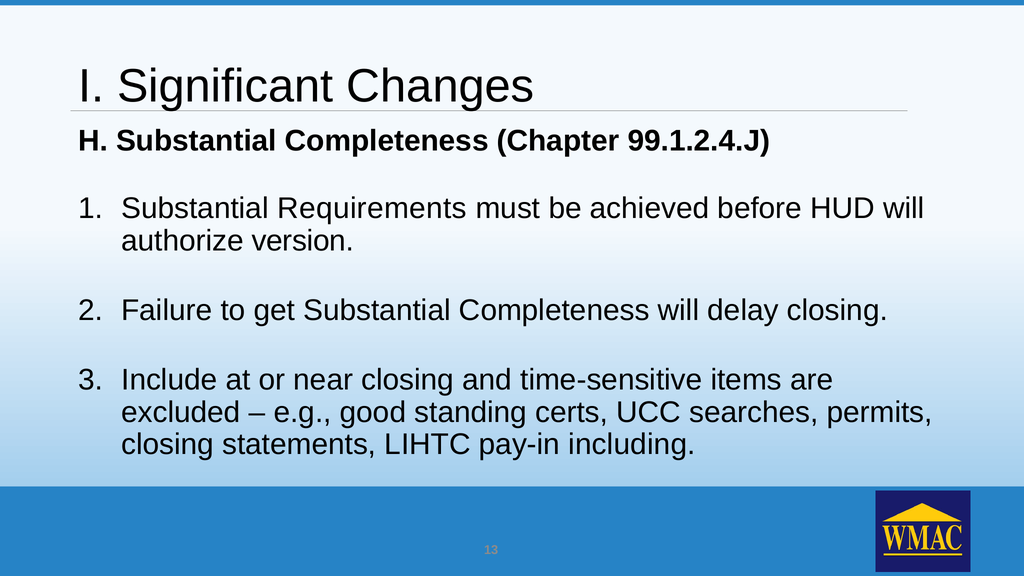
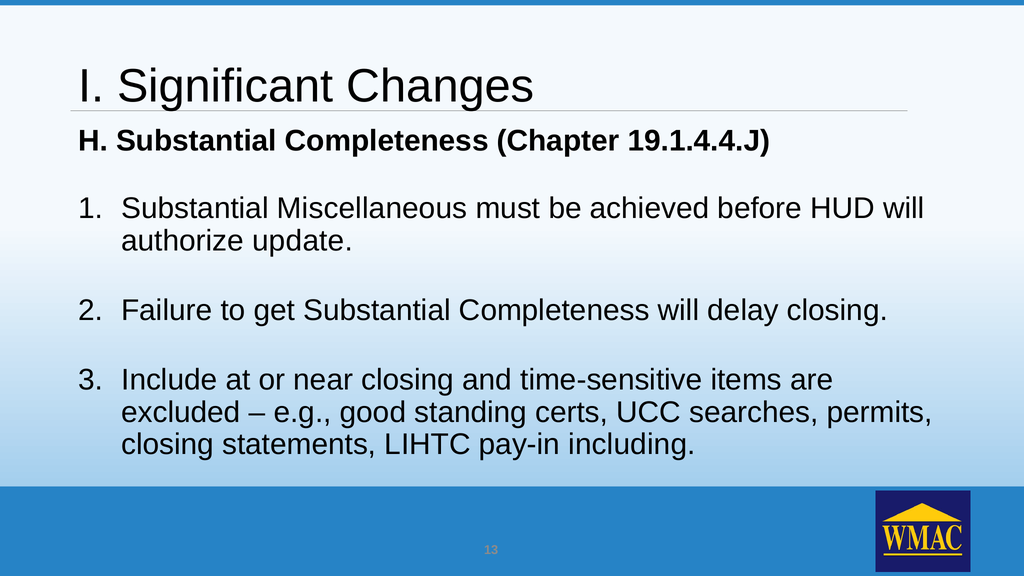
99.1.2.4.J: 99.1.2.4.J -> 19.1.4.4.J (699, 141)
Requirements: Requirements -> Miscellaneous (372, 209)
version: version -> update (302, 241)
